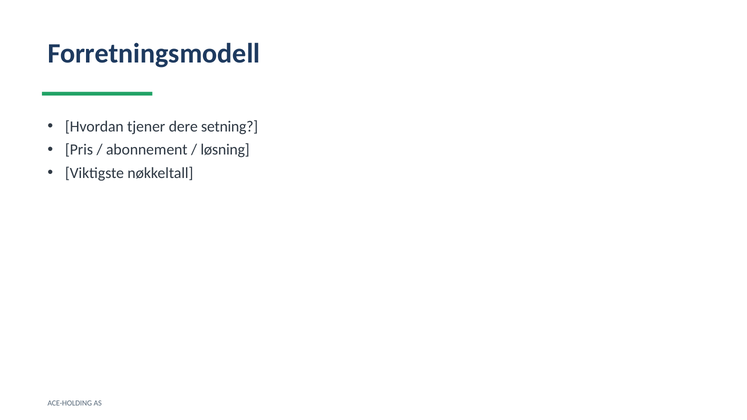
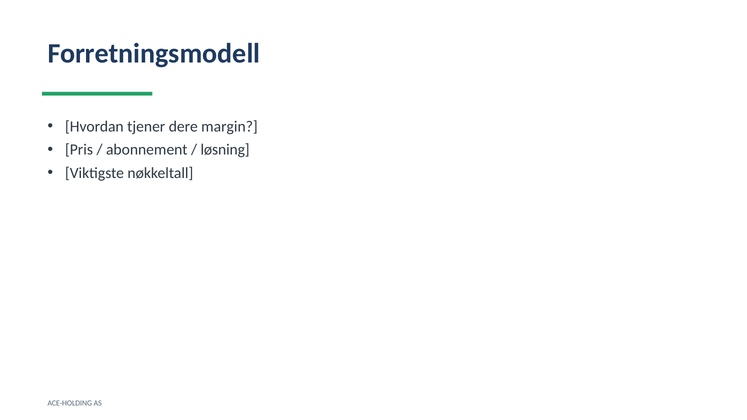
setning: setning -> margin (229, 127)
